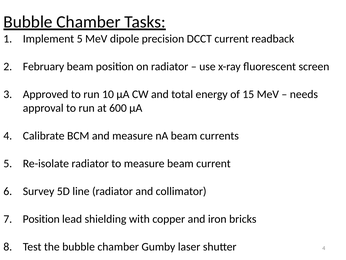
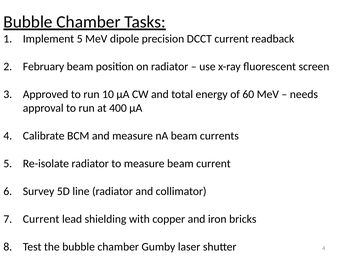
15: 15 -> 60 (248, 94)
600: 600 -> 400 (118, 108)
Position: Position -> Current (41, 219)
